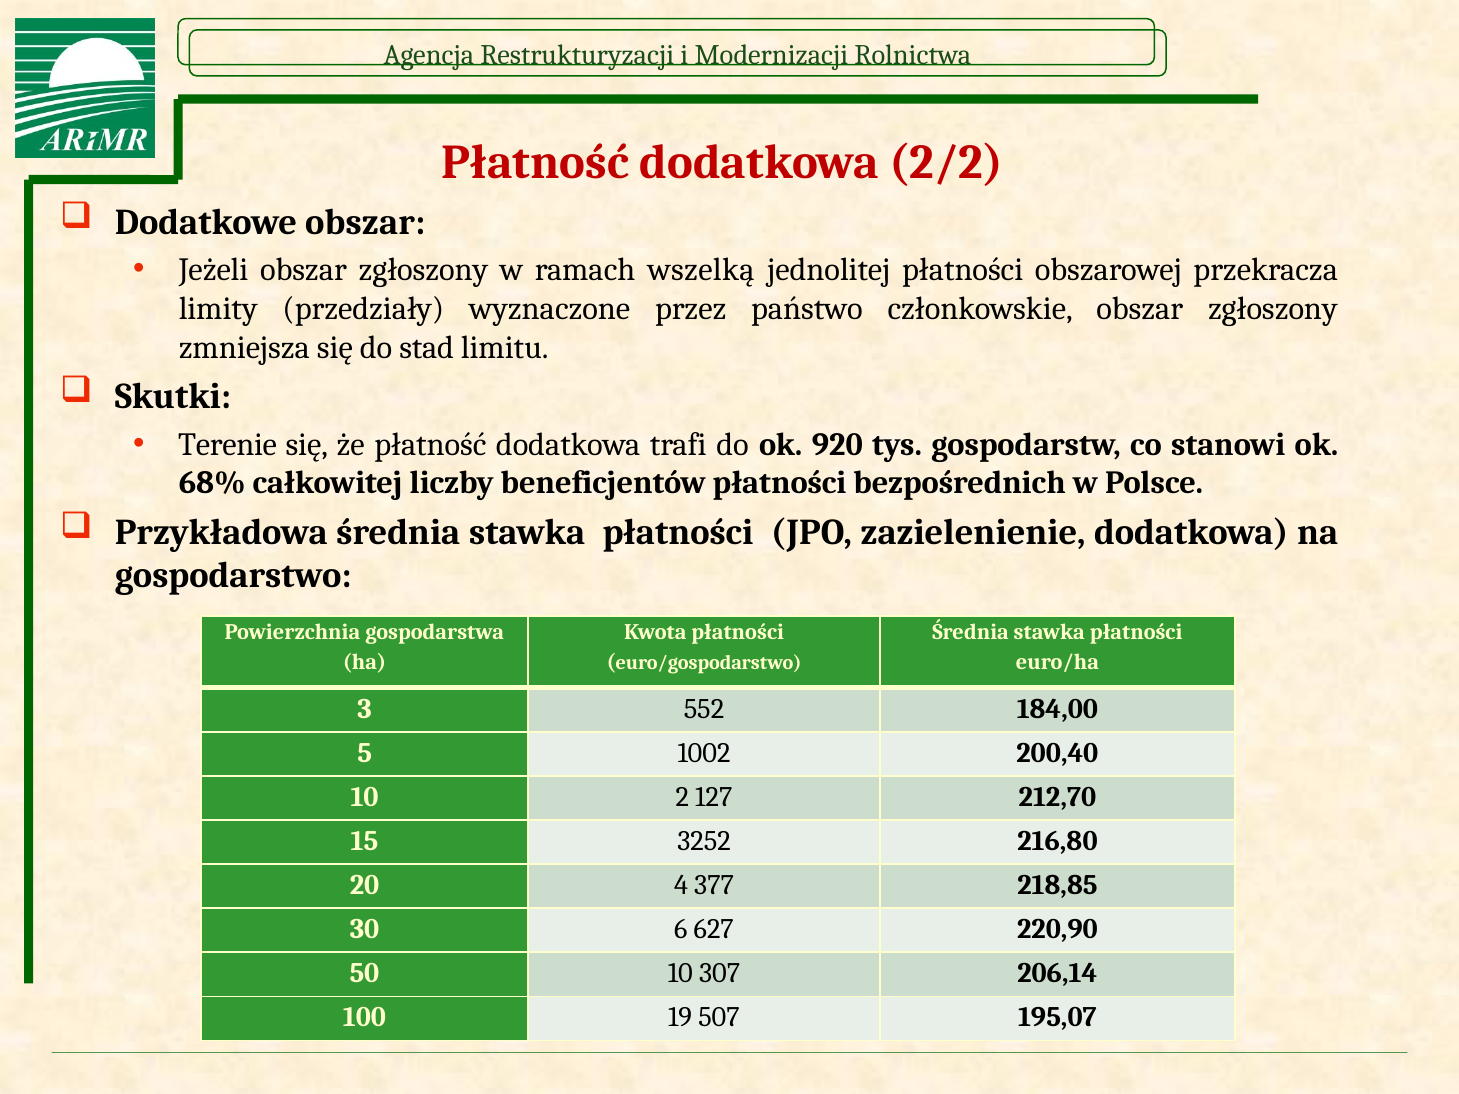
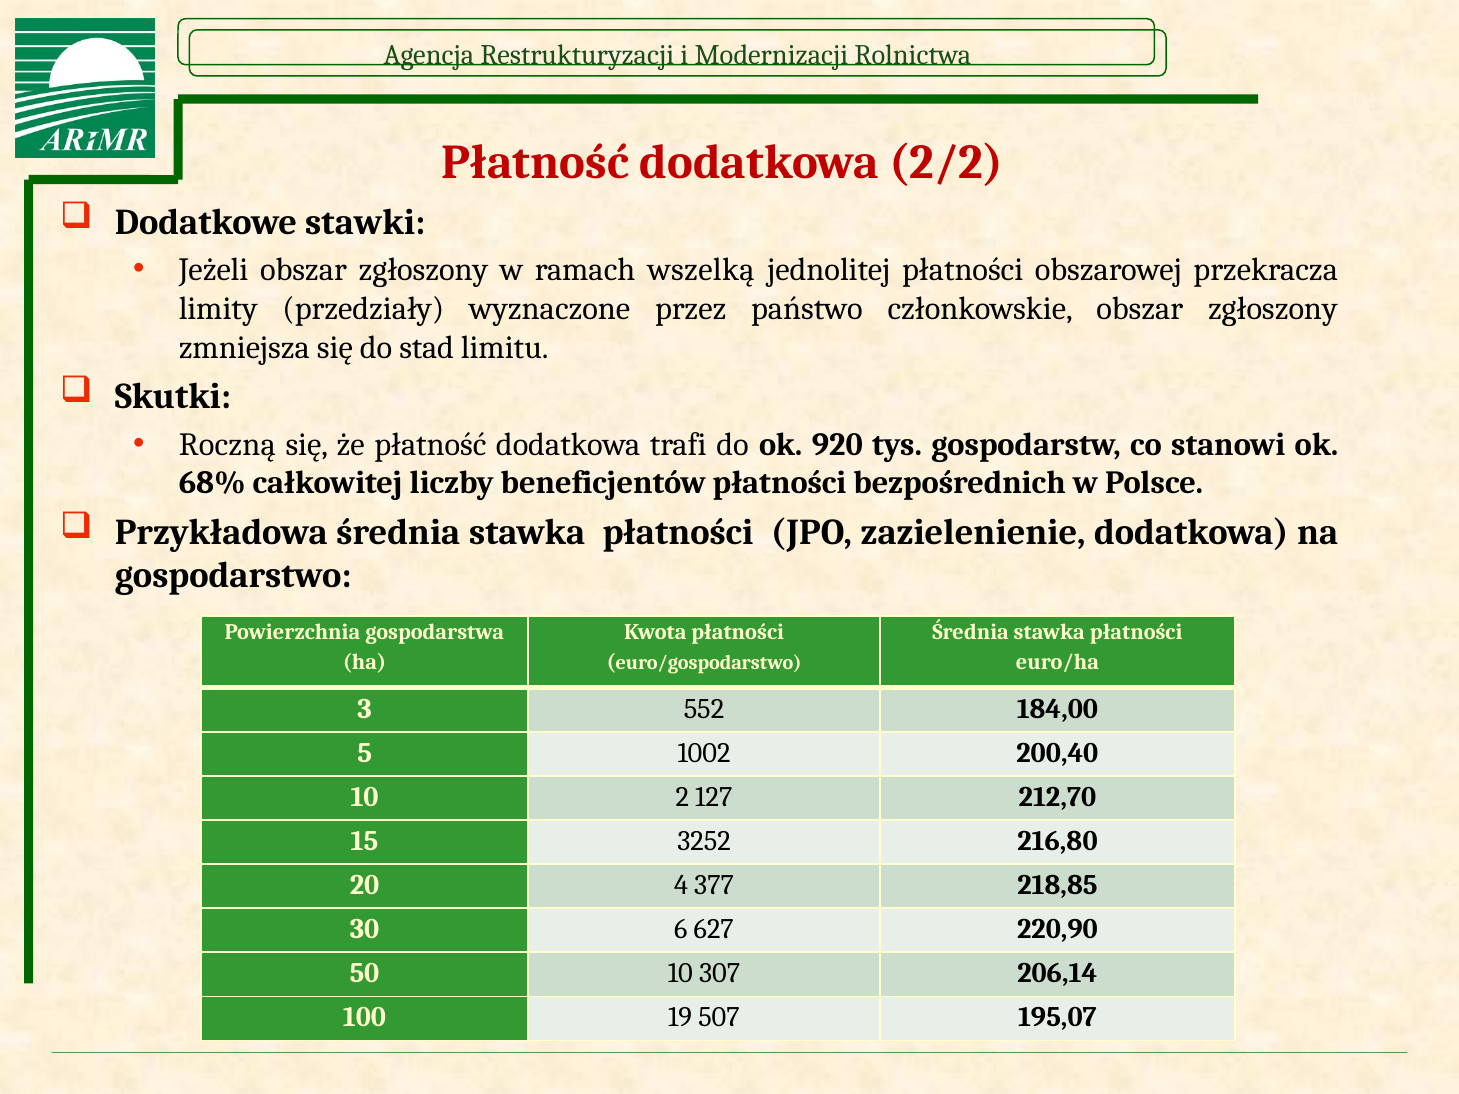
Dodatkowe obszar: obszar -> stawki (365, 223)
Terenie: Terenie -> Roczną (227, 444)
